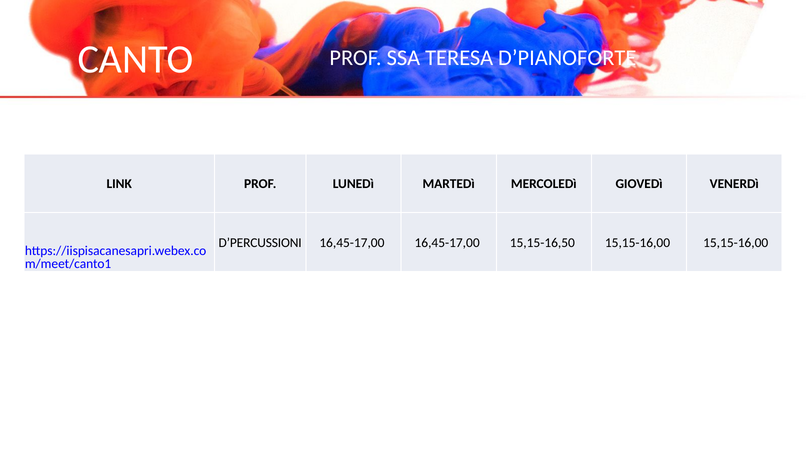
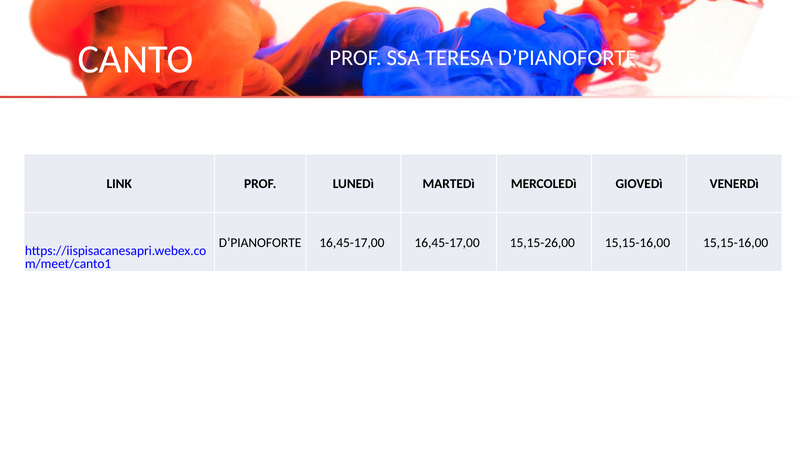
D’PERCUSSIONI: D’PERCUSSIONI -> D’PIANOFORTE (260, 242)
15,15-16,50: 15,15-16,50 -> 15,15-26,00 (542, 242)
